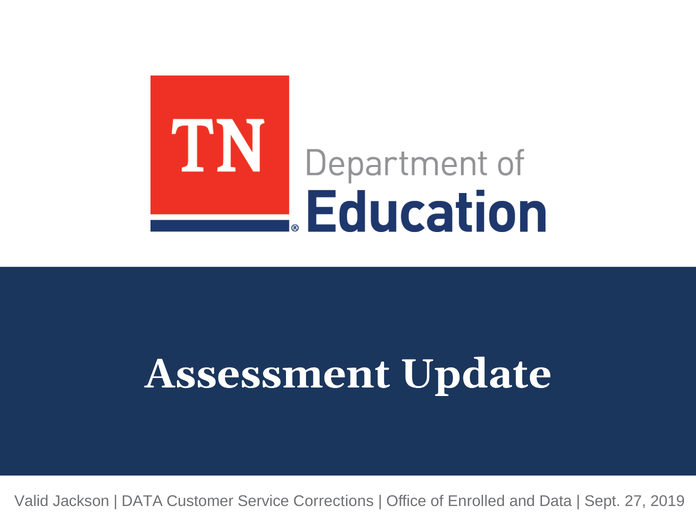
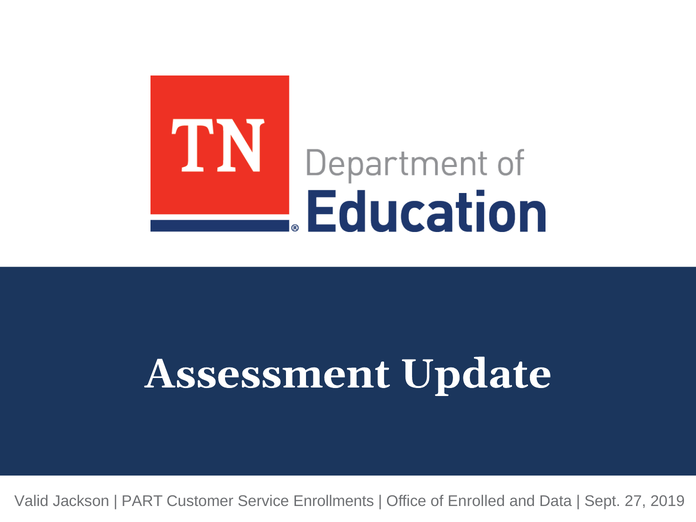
DATA: DATA -> PART (142, 501)
Corrections: Corrections -> Enrollments (334, 501)
